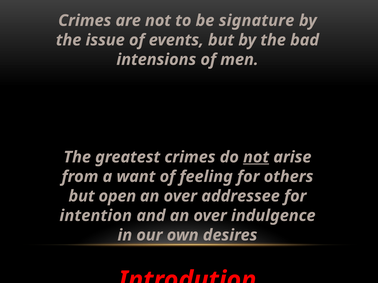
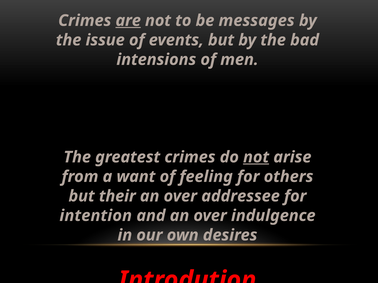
are underline: none -> present (128, 21)
signature: signature -> messages (257, 21)
open: open -> their (117, 196)
